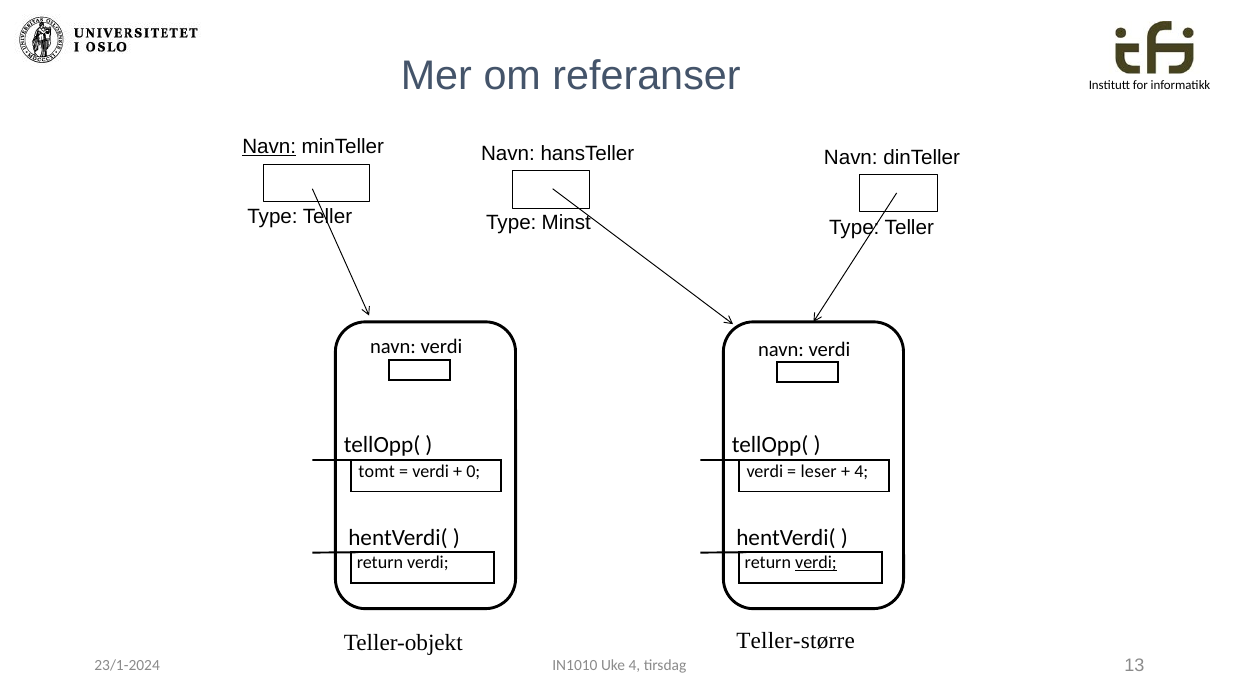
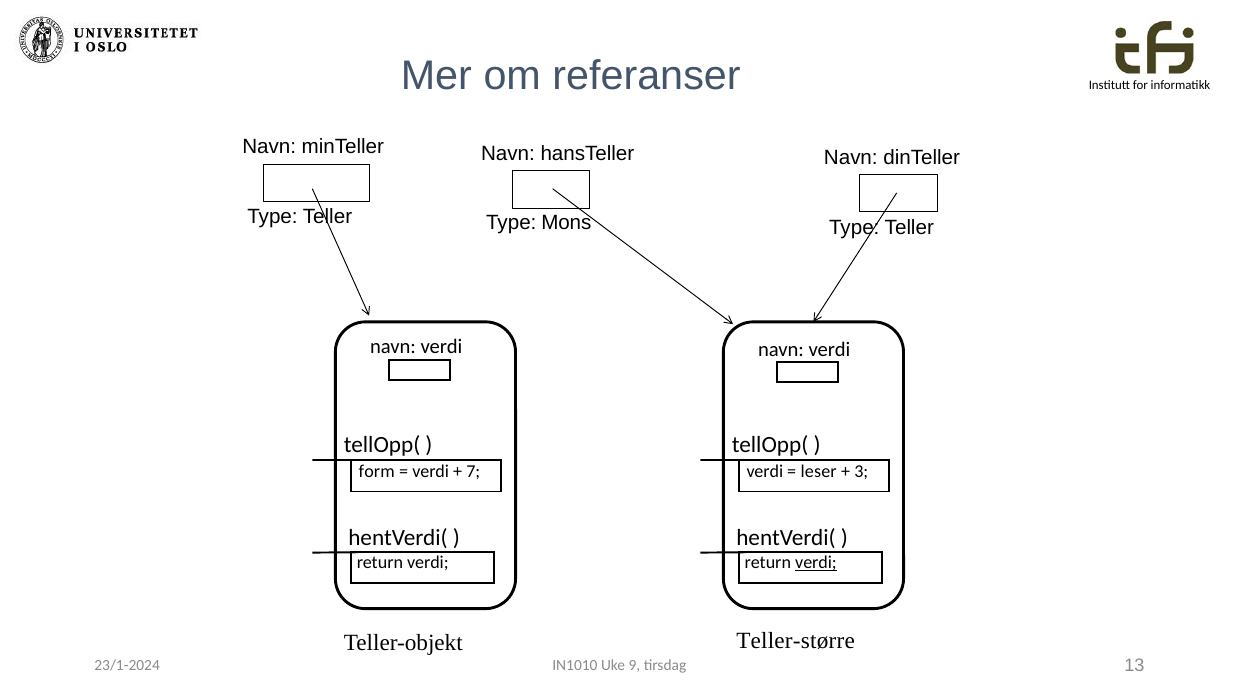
Navn underline: present -> none (269, 147)
Minst: Minst -> Mons (566, 223)
tomt: tomt -> form (377, 472)
0: 0 -> 7 (473, 472)
4: 4 -> 3 (861, 472)
Uke 4: 4 -> 9 (634, 665)
